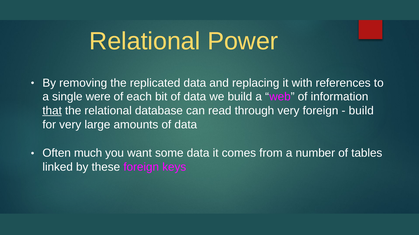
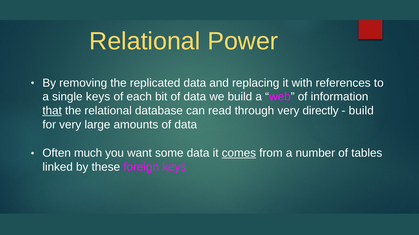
single were: were -> keys (98, 97)
very foreign: foreign -> directly (321, 111)
comes underline: none -> present (239, 154)
